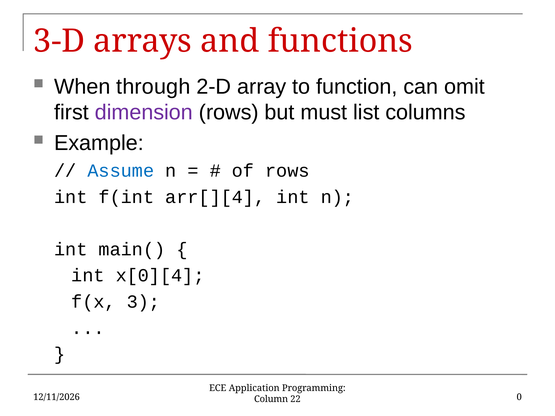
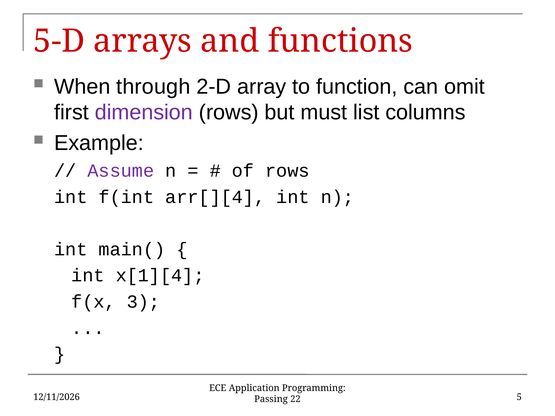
3-D: 3-D -> 5-D (59, 41)
Assume colour: blue -> purple (121, 171)
x[0][4: x[0][4 -> x[1][4 (160, 276)
Column: Column -> Passing (271, 399)
0: 0 -> 5 (519, 398)
